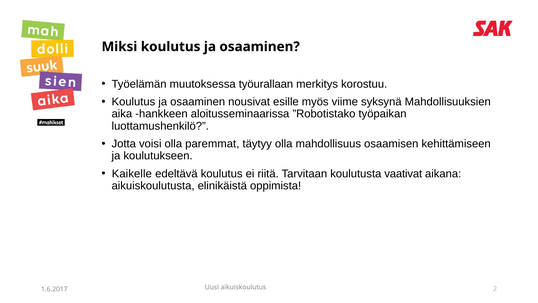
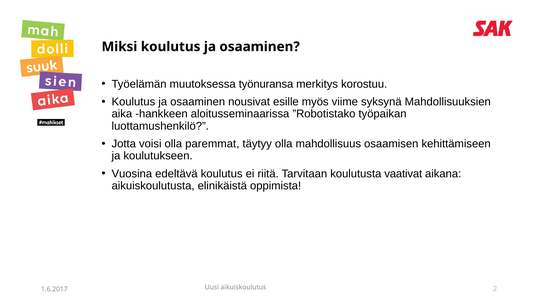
työurallaan: työurallaan -> työnuransa (266, 84)
Kaikelle: Kaikelle -> Vuosina (132, 173)
